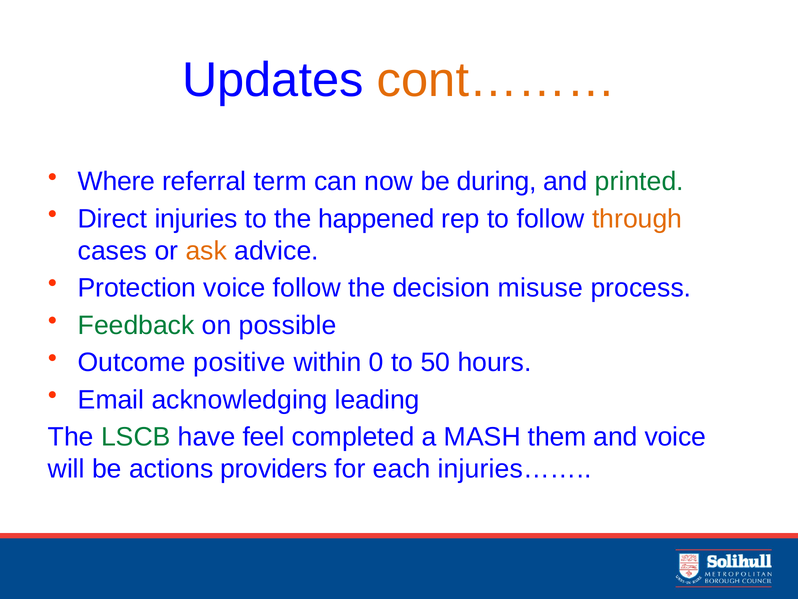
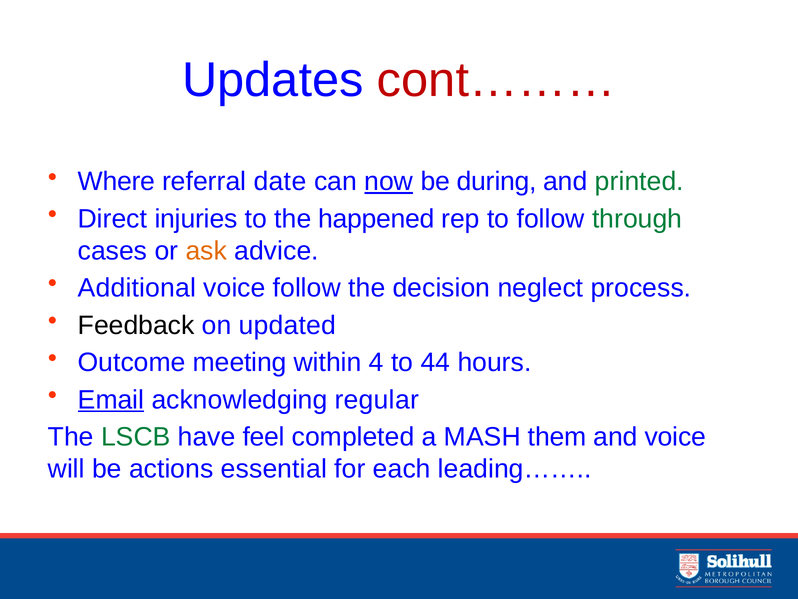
cont……… colour: orange -> red (496, 80)
term: term -> date (280, 181)
now underline: none -> present (389, 181)
through colour: orange -> green (637, 219)
Protection: Protection -> Additional (137, 288)
misuse: misuse -> neglect (540, 288)
Feedback colour: green -> black (136, 325)
possible: possible -> updated (288, 325)
positive: positive -> meeting (240, 362)
0: 0 -> 4 (376, 362)
50: 50 -> 44 (435, 362)
Email underline: none -> present (111, 399)
leading: leading -> regular (377, 399)
providers: providers -> essential (274, 469)
injuries……: injuries…… -> leading…… (515, 469)
